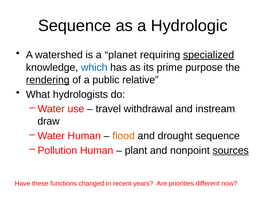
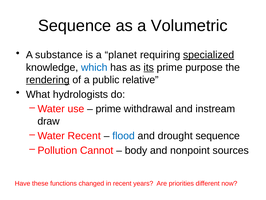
Hydrologic: Hydrologic -> Volumetric (189, 26)
watershed: watershed -> substance (59, 55)
its underline: none -> present (149, 67)
travel: travel -> prime (108, 109)
Water Human: Human -> Recent (84, 136)
flood colour: orange -> blue (124, 136)
Pollution Human: Human -> Cannot (97, 150)
plant: plant -> body (136, 150)
sources underline: present -> none (231, 150)
